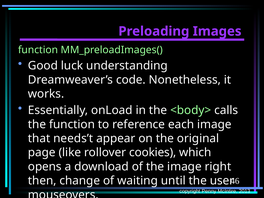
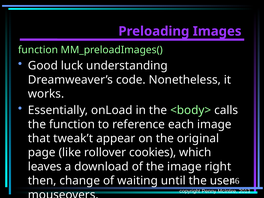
needs’t: needs’t -> tweak’t (73, 138)
opens: opens -> leaves (45, 167)
